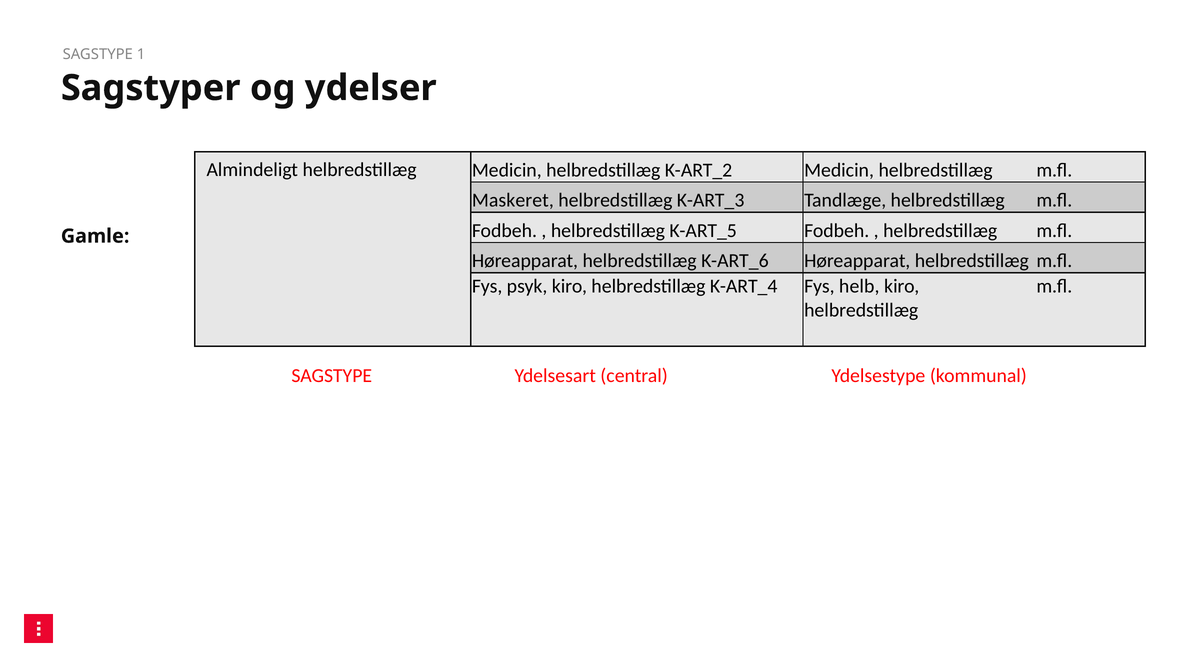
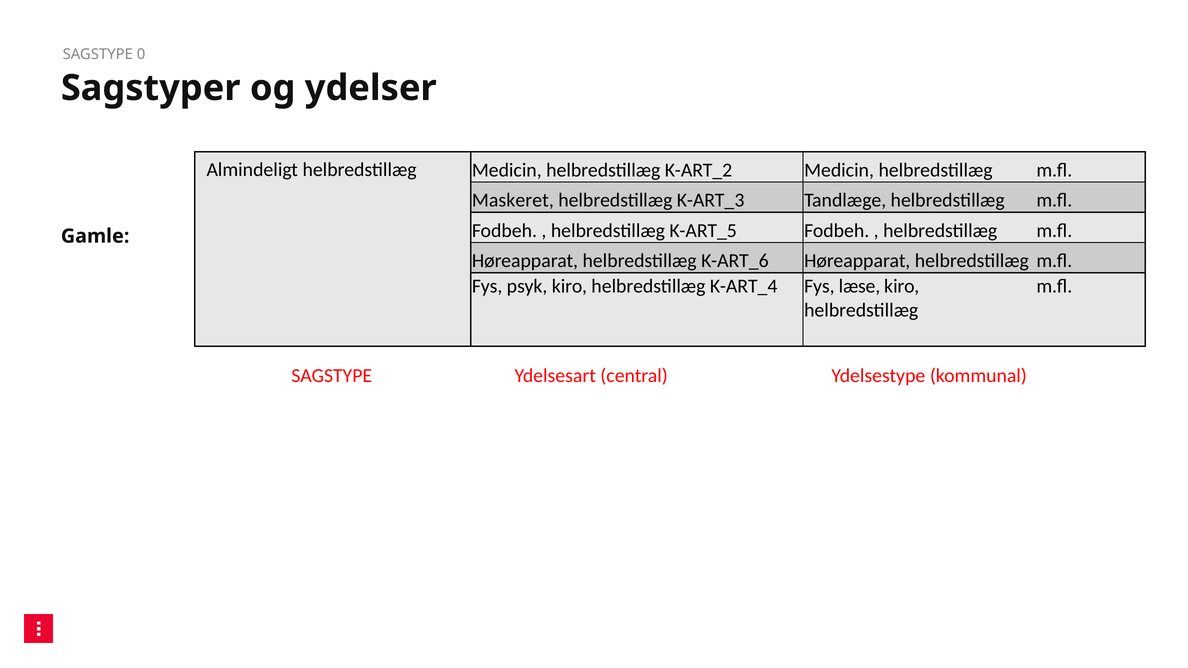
1: 1 -> 0 (141, 54)
helb: helb -> læse (859, 286)
